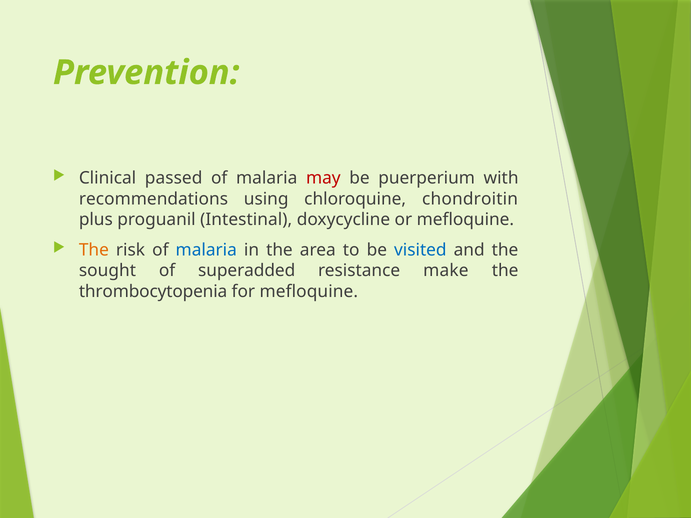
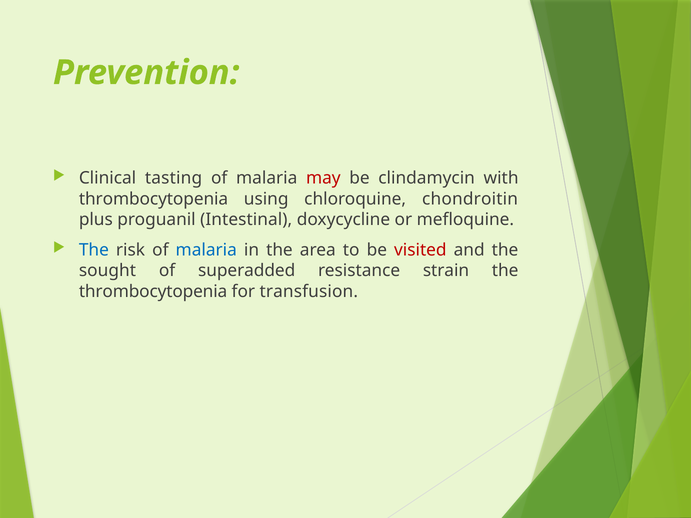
passed: passed -> tasting (174, 178)
puerperium: puerperium -> clindamycin (427, 178)
recommendations: recommendations -> thrombocytopenia (154, 199)
The colour: orange -> blue (94, 250)
visited colour: blue -> red (420, 250)
make: make -> strain (446, 271)
for mefloquine: mefloquine -> transfusion (309, 292)
